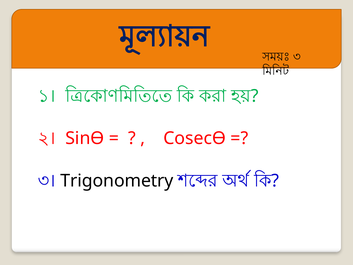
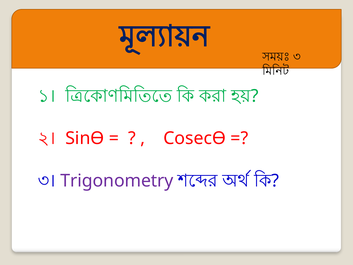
Trigonometry colour: black -> purple (117, 181)
